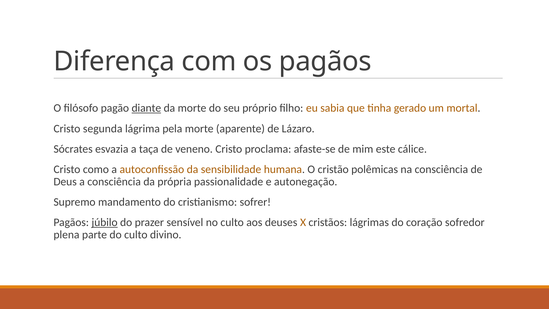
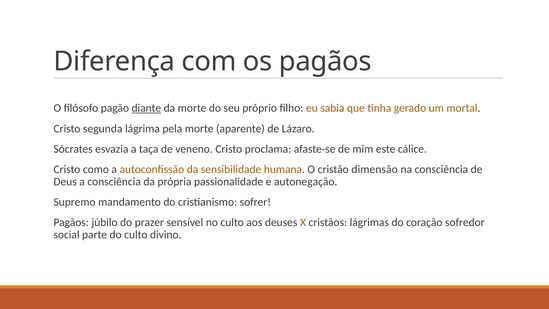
polêmicas: polêmicas -> dimensão (375, 169)
júbilo underline: present -> none (105, 222)
plena: plena -> social (67, 235)
